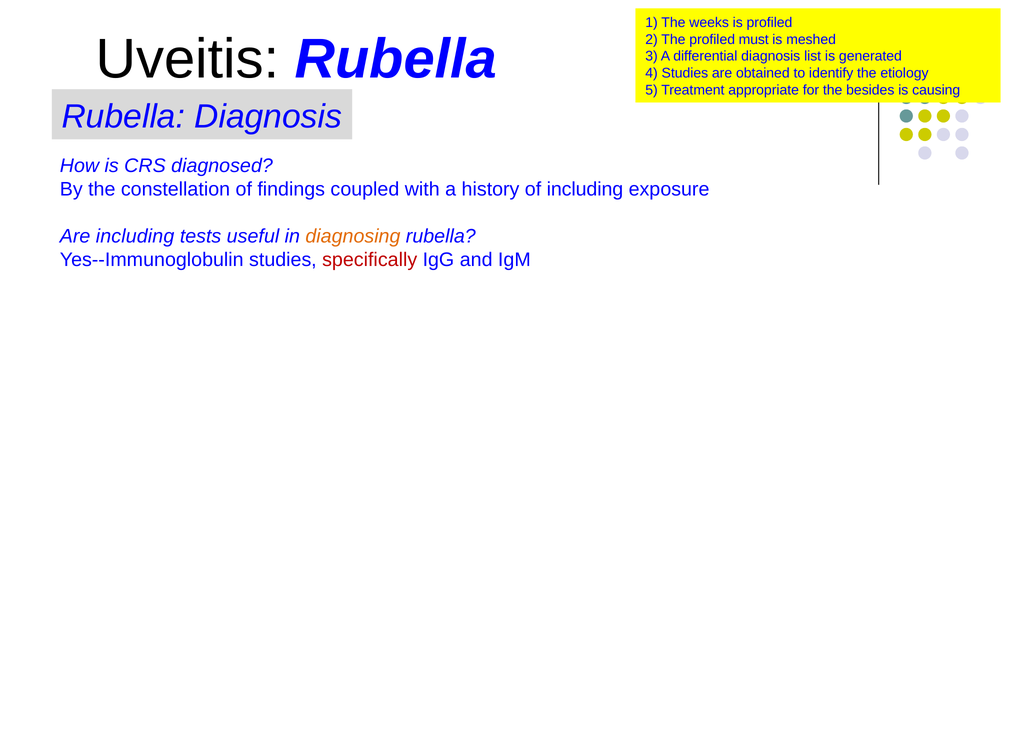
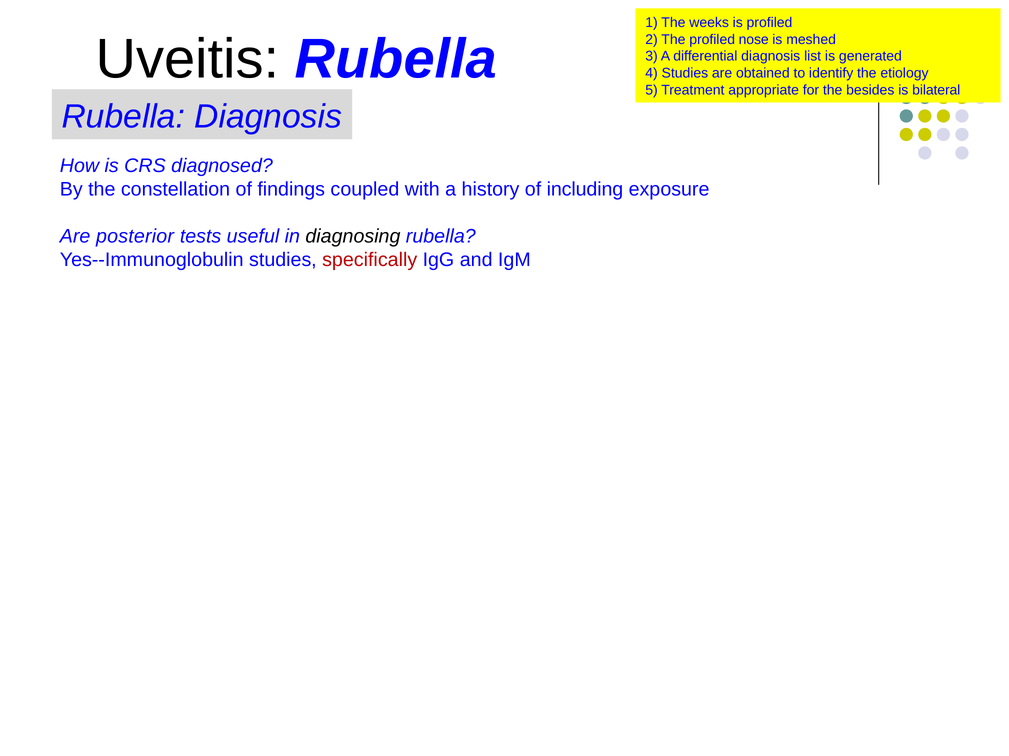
must: must -> nose (754, 40)
causing: causing -> bilateral (936, 90)
Are including: including -> posterior (135, 237)
diagnosing colour: orange -> black (353, 237)
